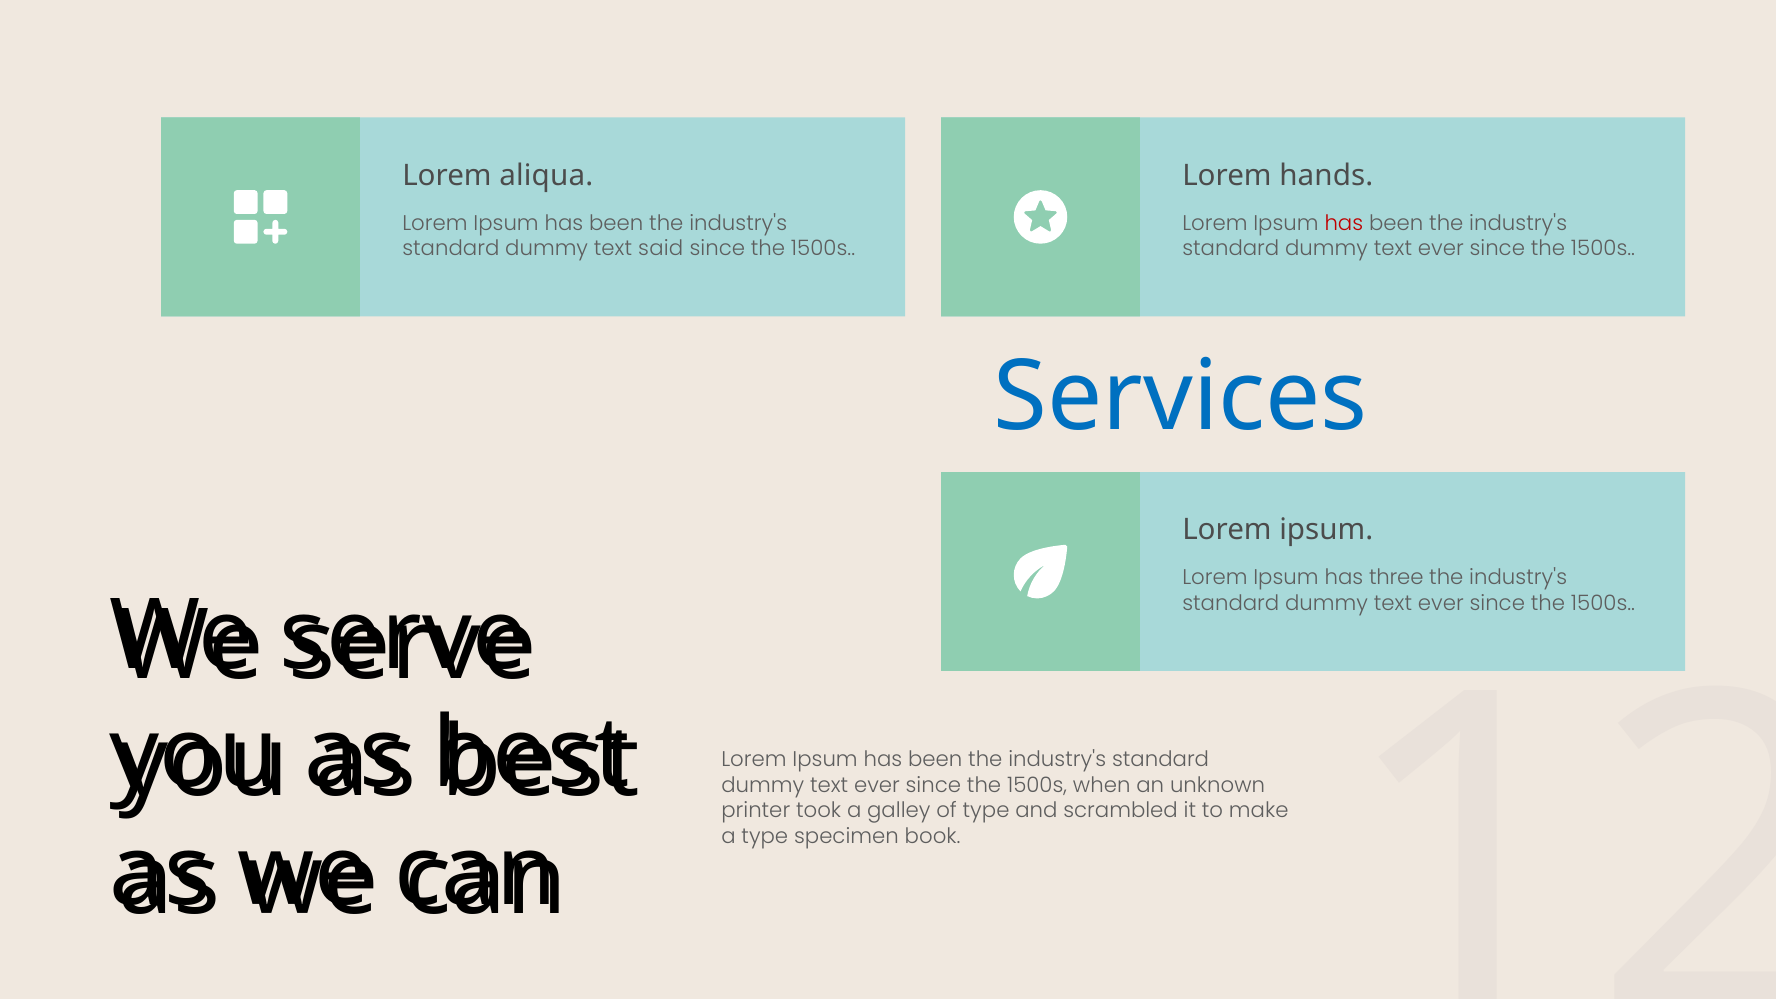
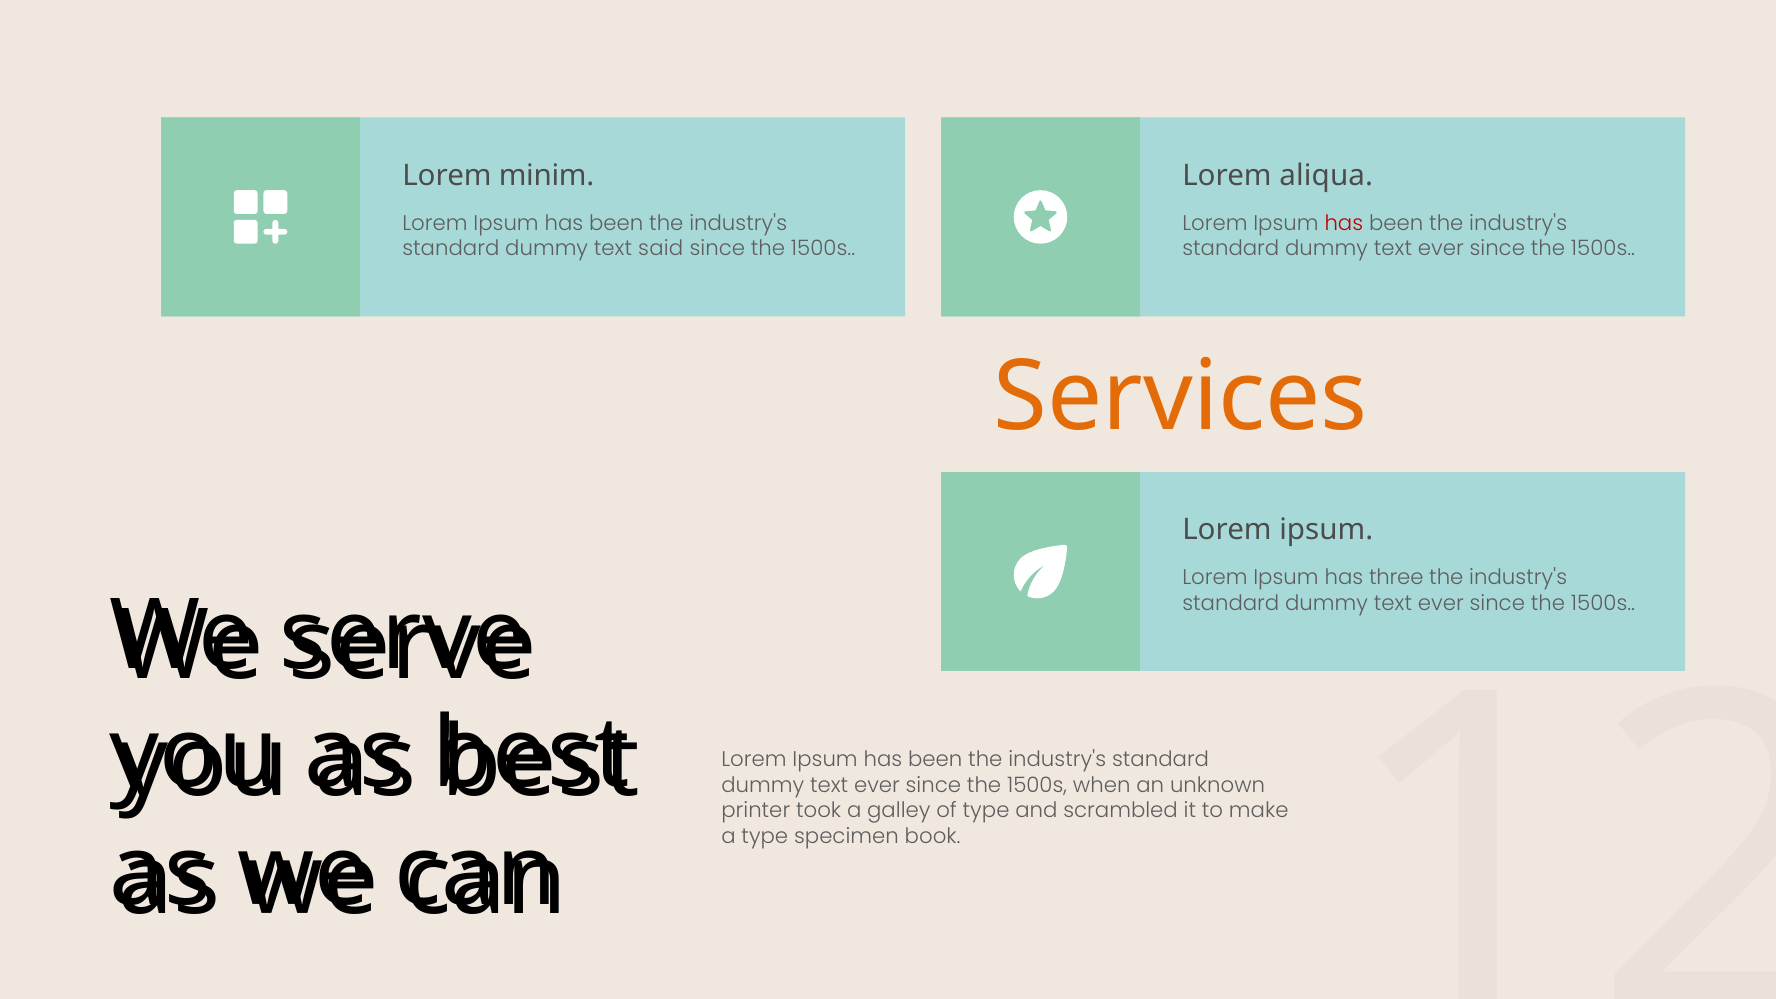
aliqua: aliqua -> minim (547, 175)
hands: hands -> aliqua (1326, 175)
Services colour: blue -> orange (1181, 397)
